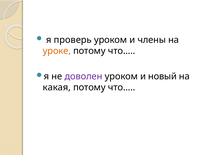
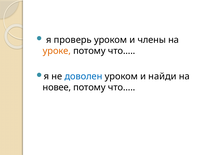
доволен colour: purple -> blue (83, 77)
новый: новый -> найди (162, 77)
какая: какая -> новее (57, 88)
